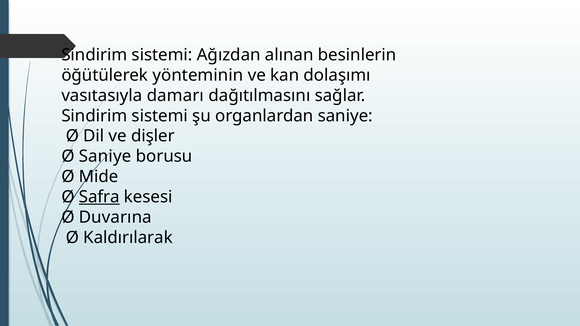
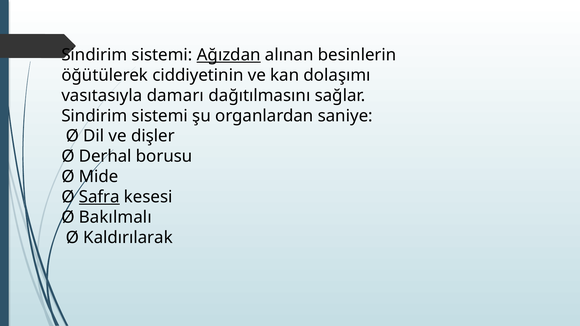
Ağızdan underline: none -> present (229, 55)
yönteminin: yönteminin -> ciddiyetinin (198, 75)
Ø Saniye: Saniye -> Derhal (105, 156)
Duvarına: Duvarına -> Bakılmalı (115, 217)
